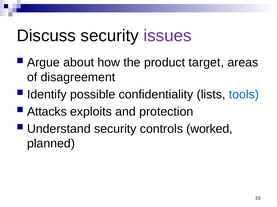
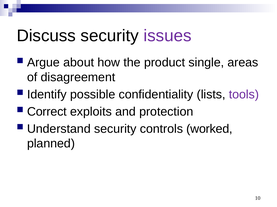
target: target -> single (206, 63)
tools colour: blue -> purple (244, 95)
Attacks: Attacks -> Correct (47, 112)
